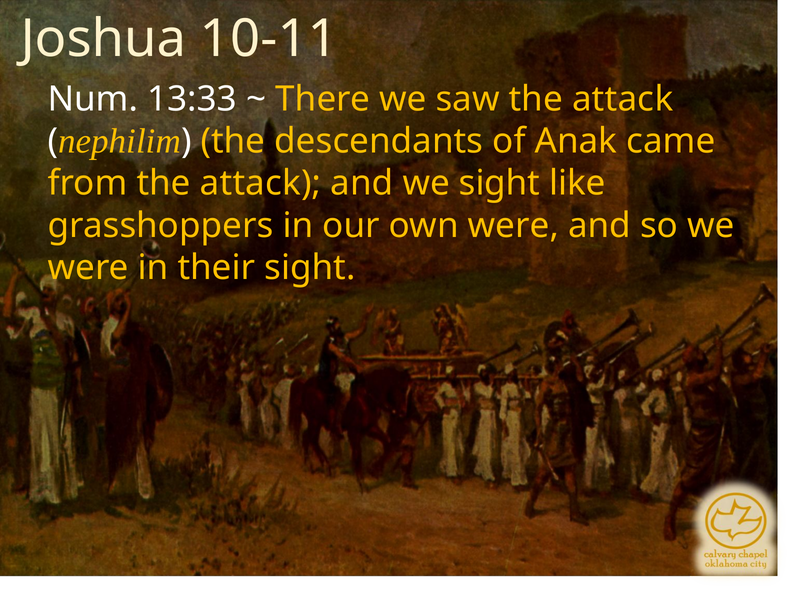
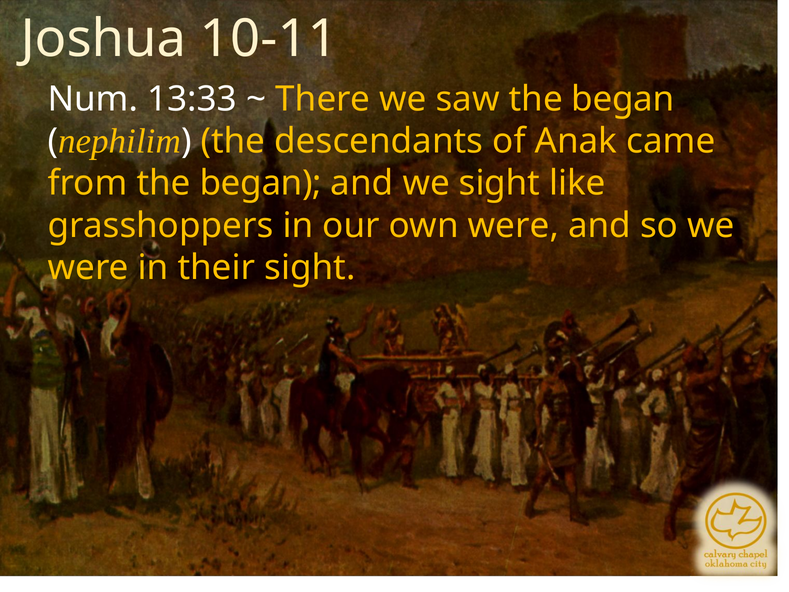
saw the attack: attack -> began (623, 99)
from the attack: attack -> began (261, 183)
